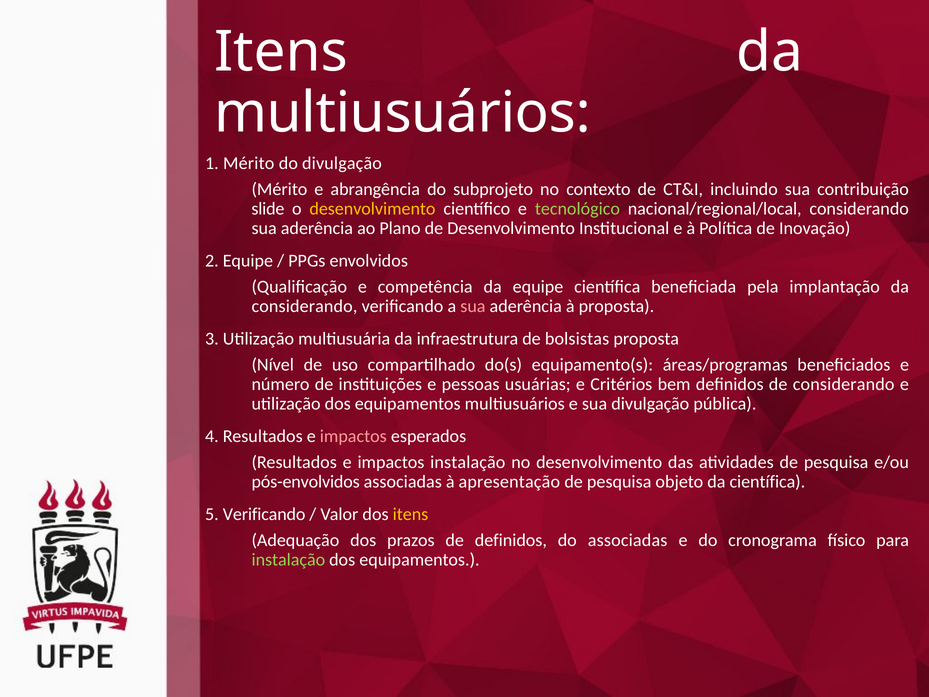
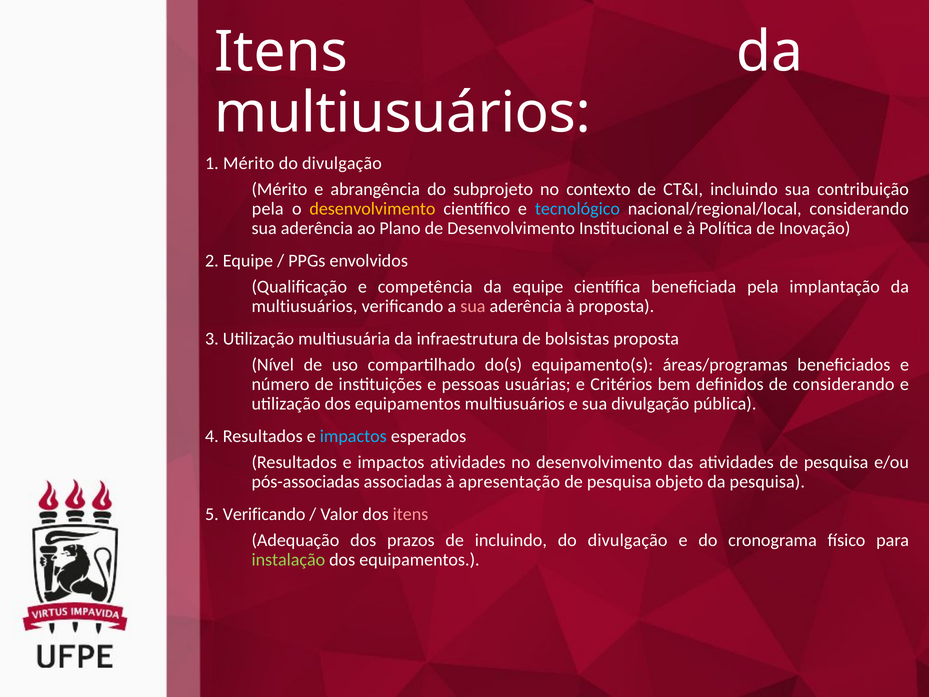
slide: slide -> pela (268, 209)
tecnológico colour: light green -> light blue (577, 209)
considerando: considerando -> multiusuários (304, 306)
impactos colour: pink -> light blue (353, 436)
impactos instalação: instalação -> atividades (468, 462)
pós-envolvidos: pós-envolvidos -> pós-associadas (306, 482)
da científica: científica -> pesquisa (767, 482)
itens colour: yellow -> pink (410, 514)
de definidos: definidos -> incluindo (511, 540)
associadas: associadas -> divulgação (628, 540)
